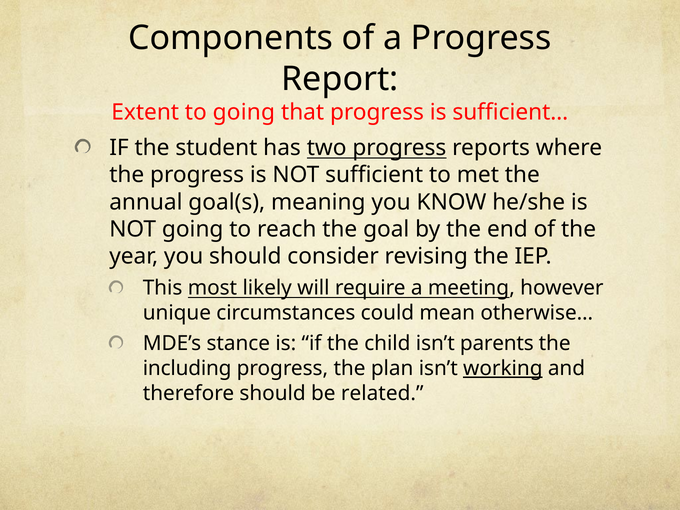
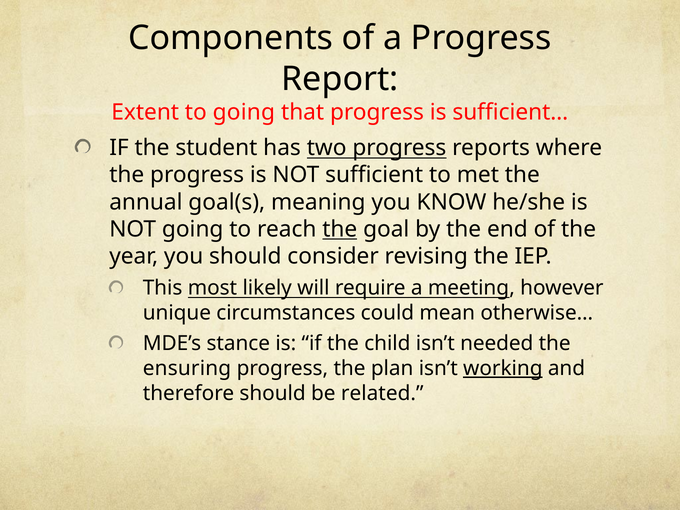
the underline: none -> present (340, 229)
parents: parents -> needed (497, 343)
including: including -> ensuring (187, 368)
